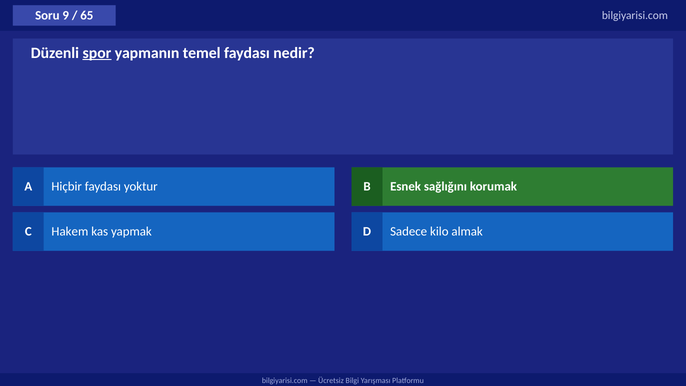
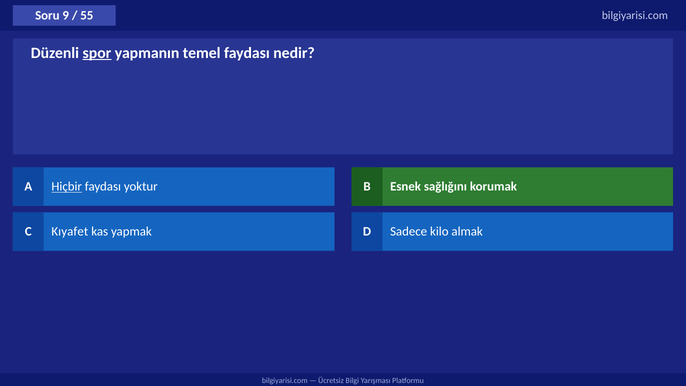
65: 65 -> 55 (87, 16)
Hiçbir underline: none -> present (67, 187)
Hakem: Hakem -> Kıyafet (70, 232)
